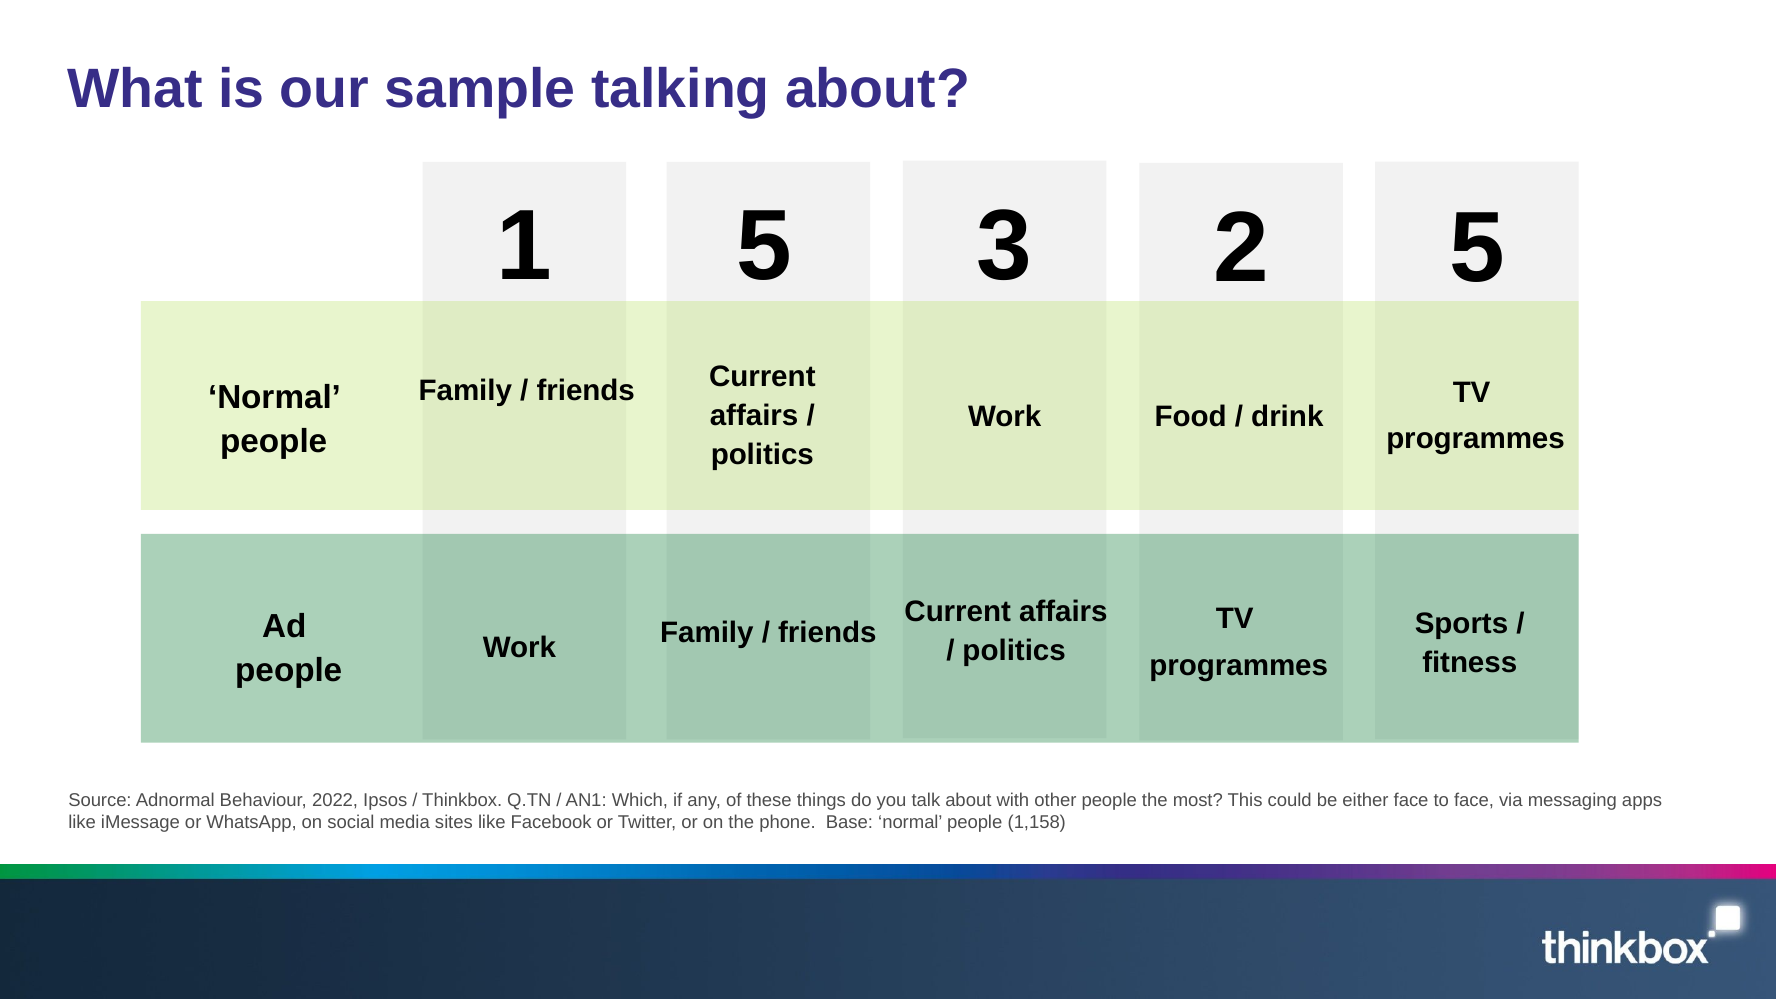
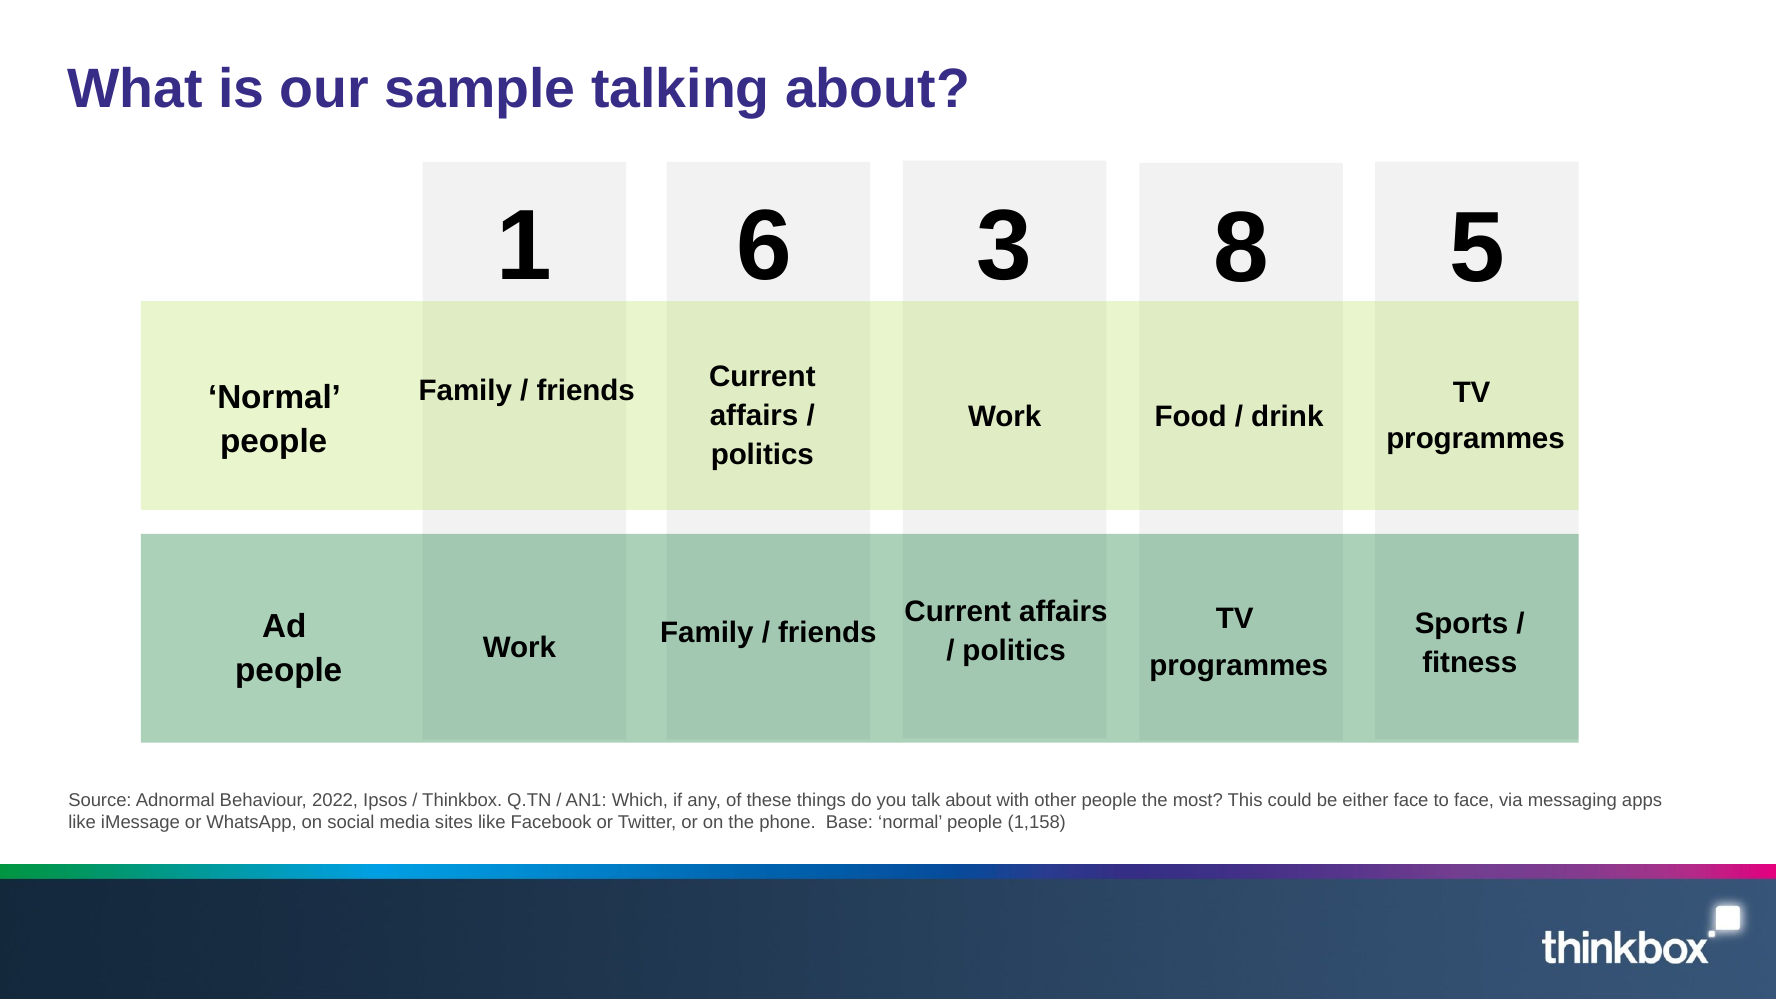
1 5: 5 -> 6 (765, 247)
2: 2 -> 8 (1241, 248)
